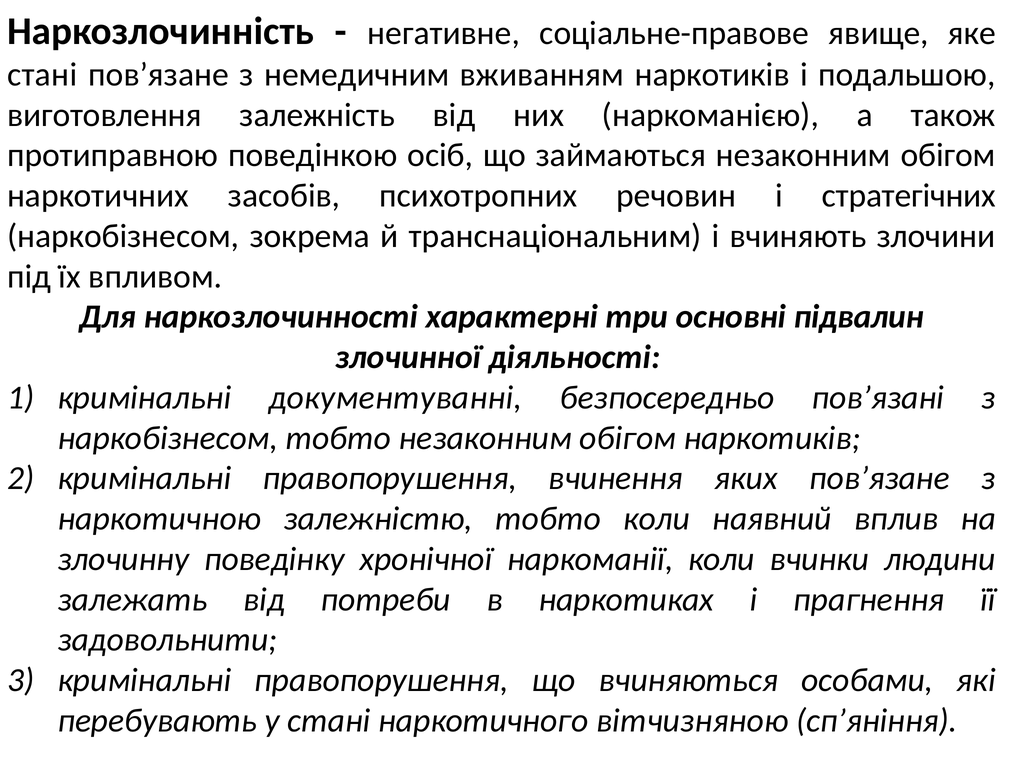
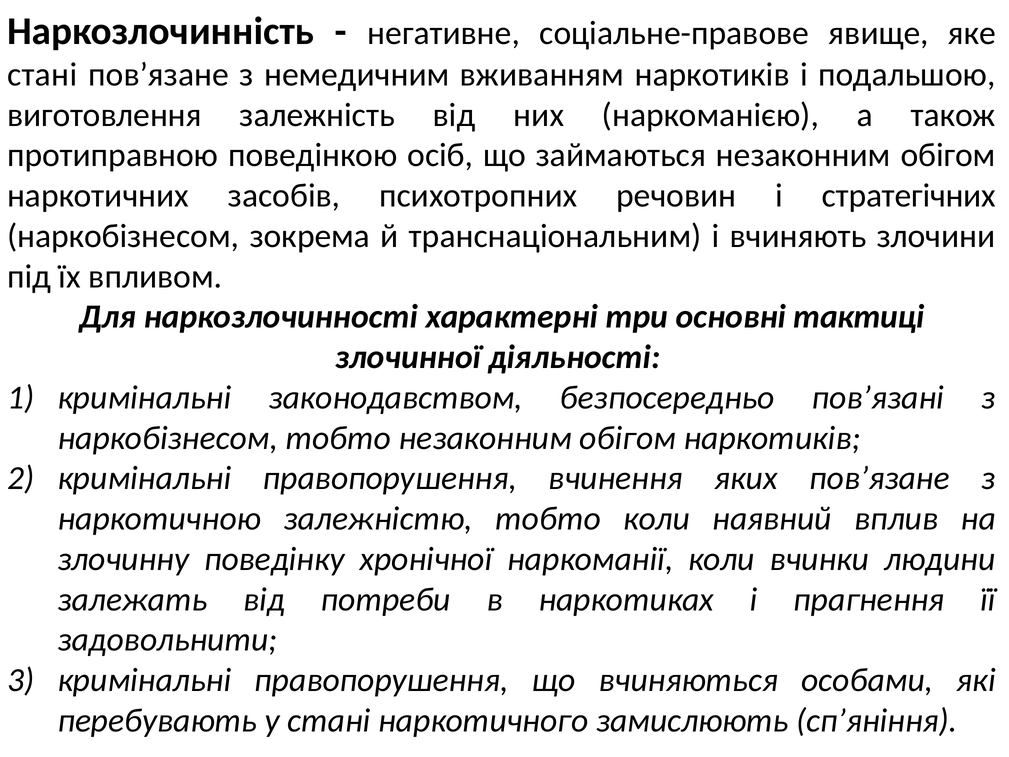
підвалин: підвалин -> тактиці (859, 317)
документуванні: документуванні -> законодавством (396, 397)
вітчизняною: вітчизняною -> замислюють (692, 720)
